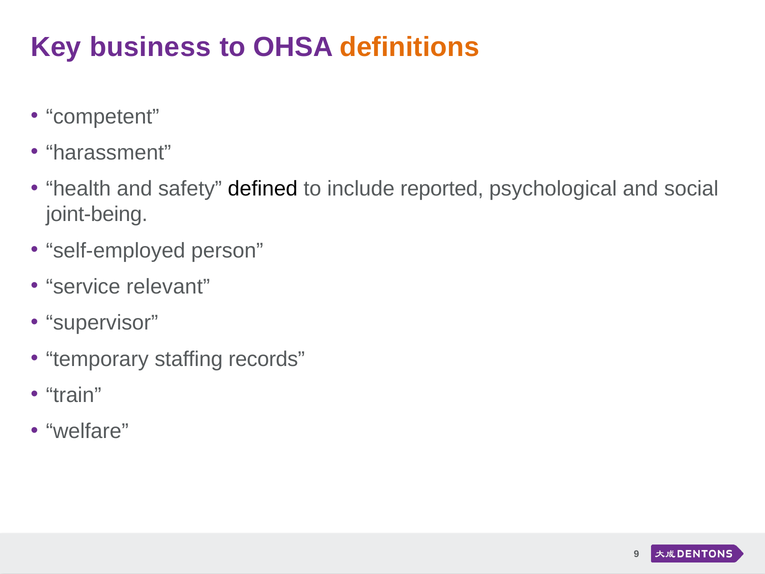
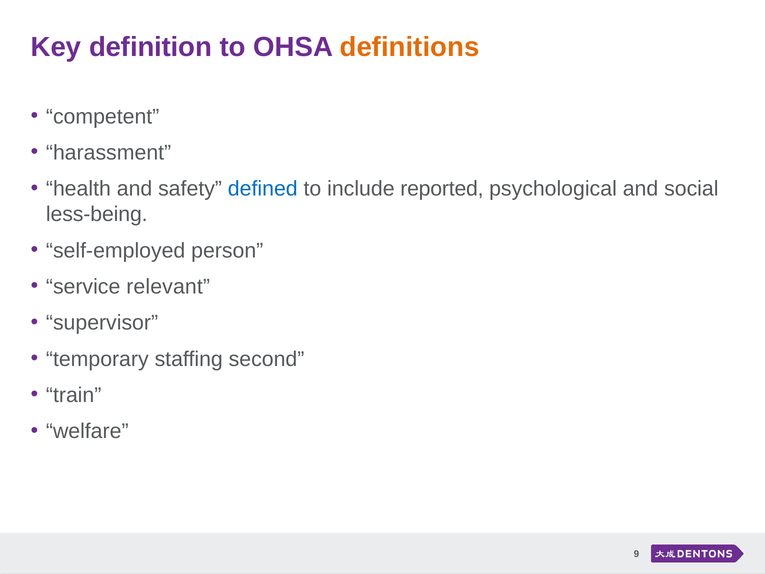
business: business -> definition (150, 47)
defined colour: black -> blue (263, 189)
joint-being: joint-being -> less-being (97, 214)
records: records -> second (267, 359)
